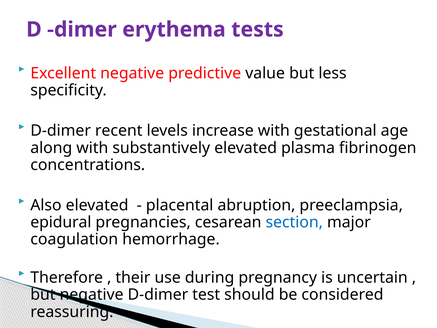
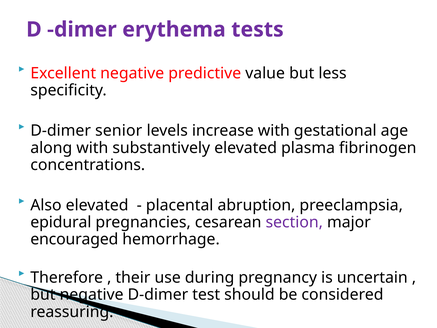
recent: recent -> senior (119, 131)
section colour: blue -> purple (294, 222)
coagulation: coagulation -> encouraged (74, 239)
